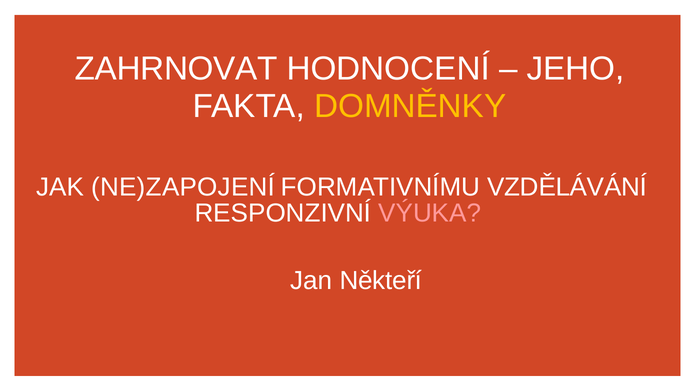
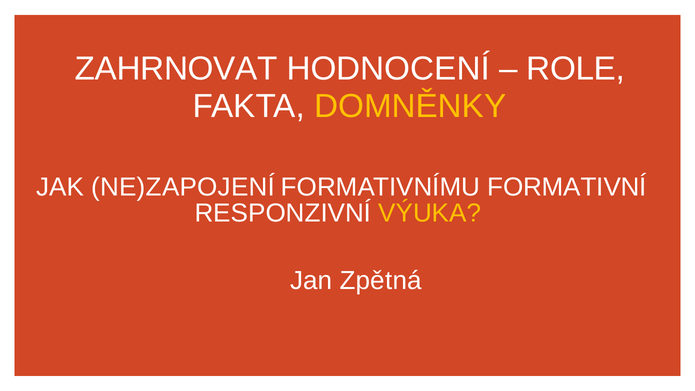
JEHO: JEHO -> ROLE (576, 69)
VZDĚLÁVÁNÍ: VZDĚLÁVÁNÍ -> FORMATIVNÍ (567, 187)
VÝUKA colour: pink -> yellow (430, 213)
Někteří: Někteří -> Zpětná (381, 281)
